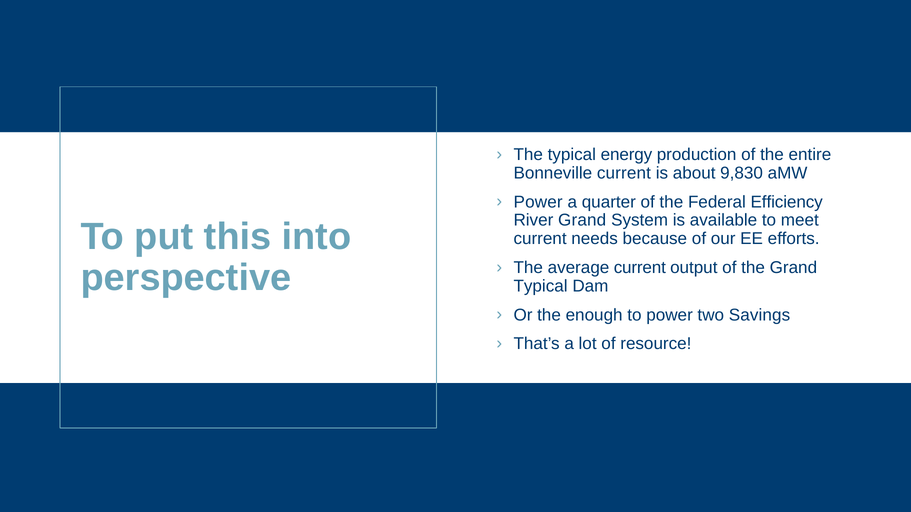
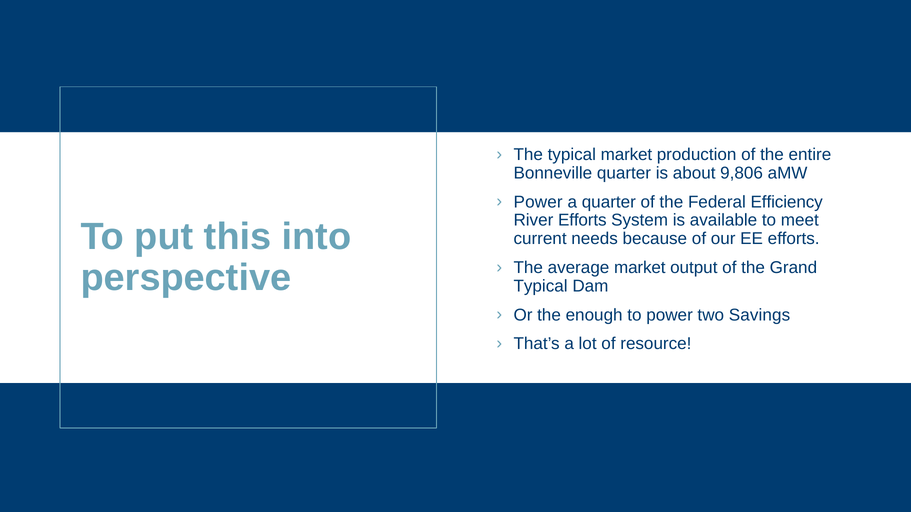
typical energy: energy -> market (626, 155)
Bonneville current: current -> quarter (624, 173)
9,830: 9,830 -> 9,806 (742, 173)
River Grand: Grand -> Efforts (582, 221)
average current: current -> market (640, 268)
